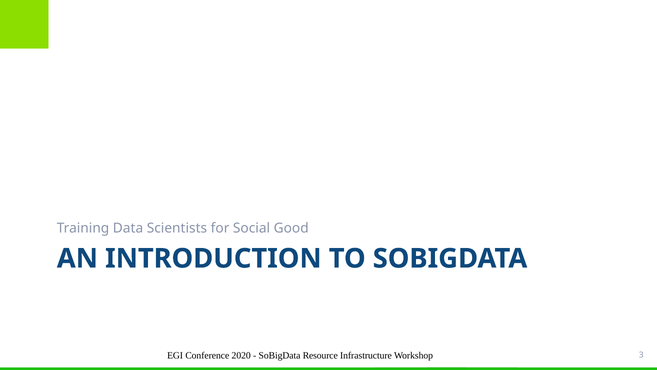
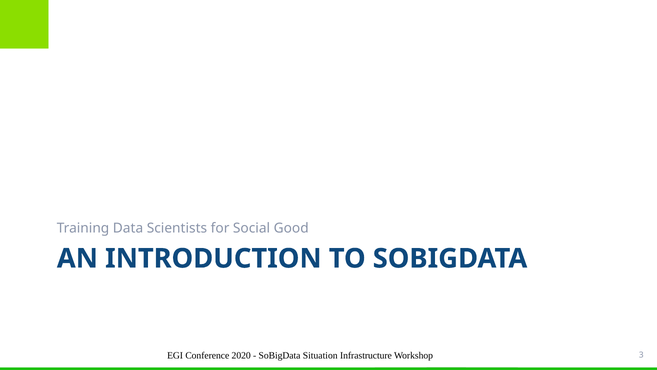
Resource: Resource -> Situation (320, 355)
